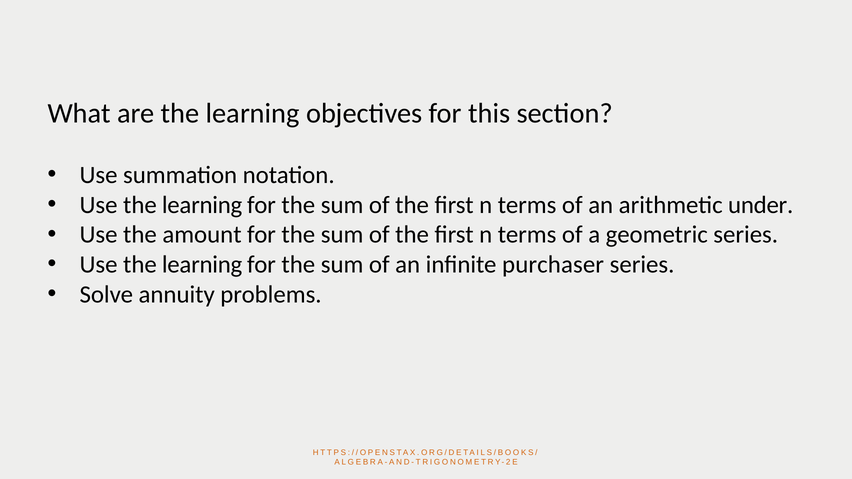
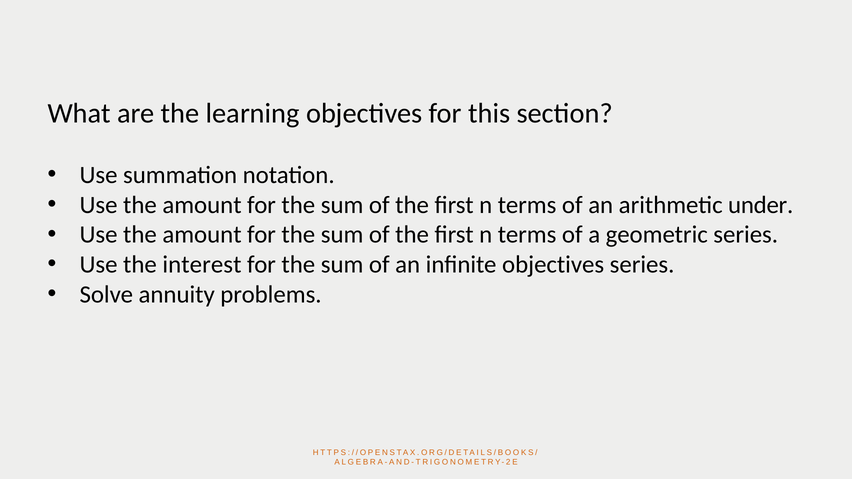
learning: learning -> amount (202, 205)
learning: learning -> interest (202, 265)
inﬁnite purchaser: purchaser -> objectives (553, 265)
